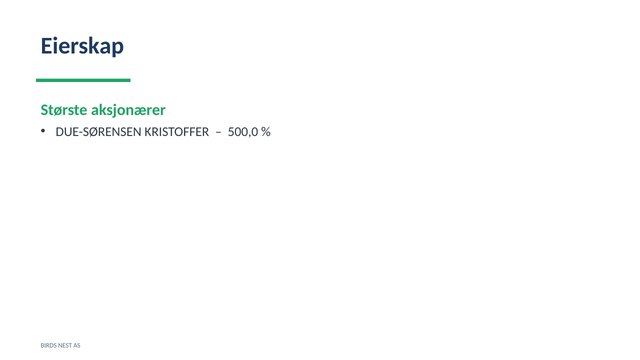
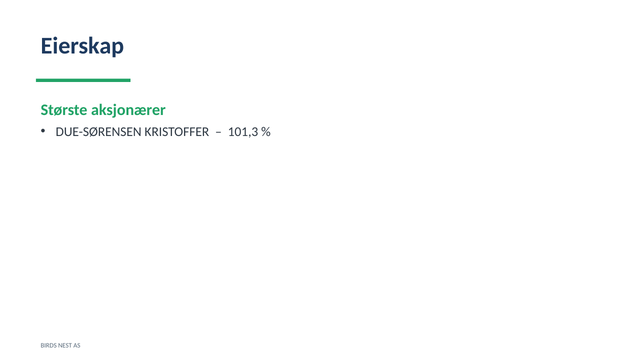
500,0: 500,0 -> 101,3 (243, 132)
